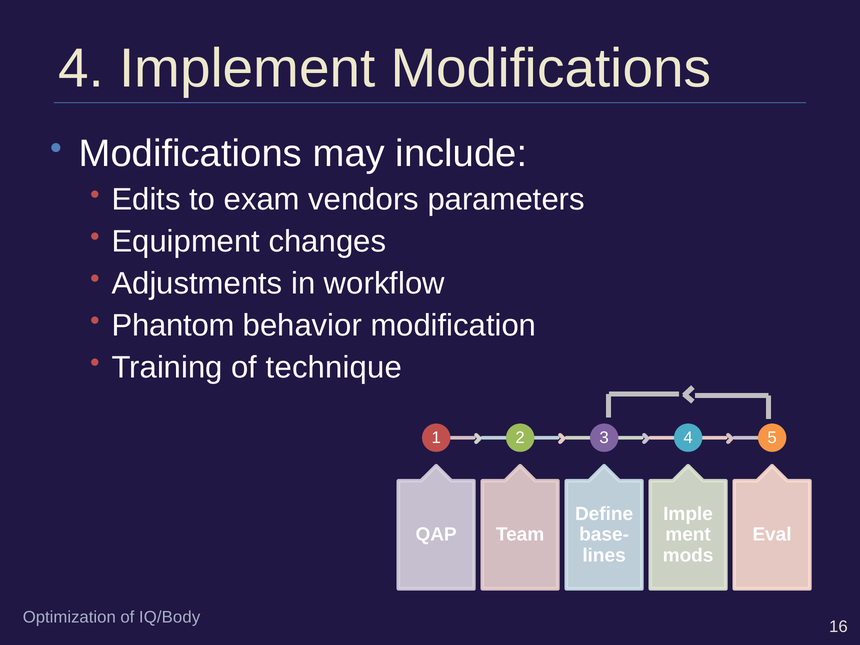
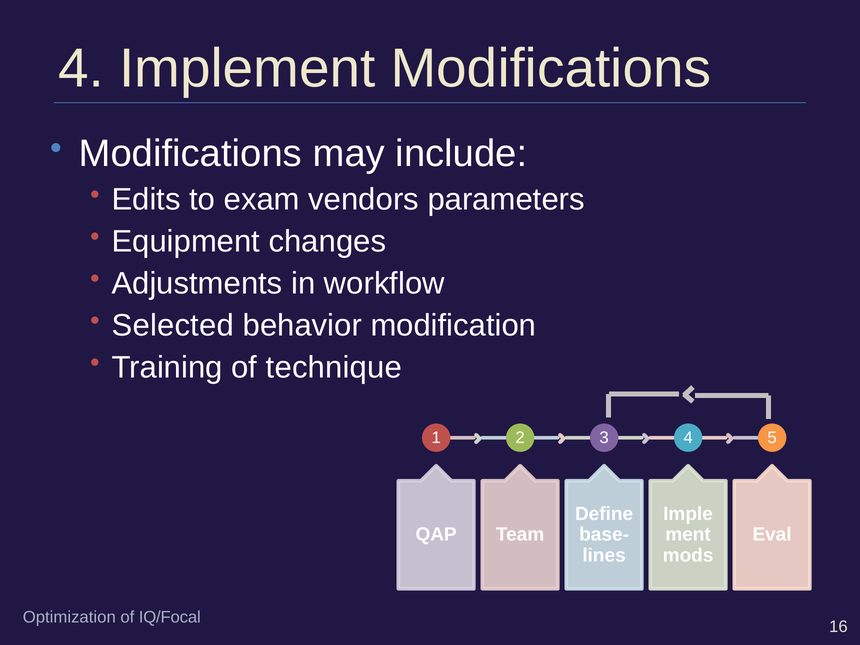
Phantom: Phantom -> Selected (173, 326)
IQ/Body: IQ/Body -> IQ/Focal (170, 617)
